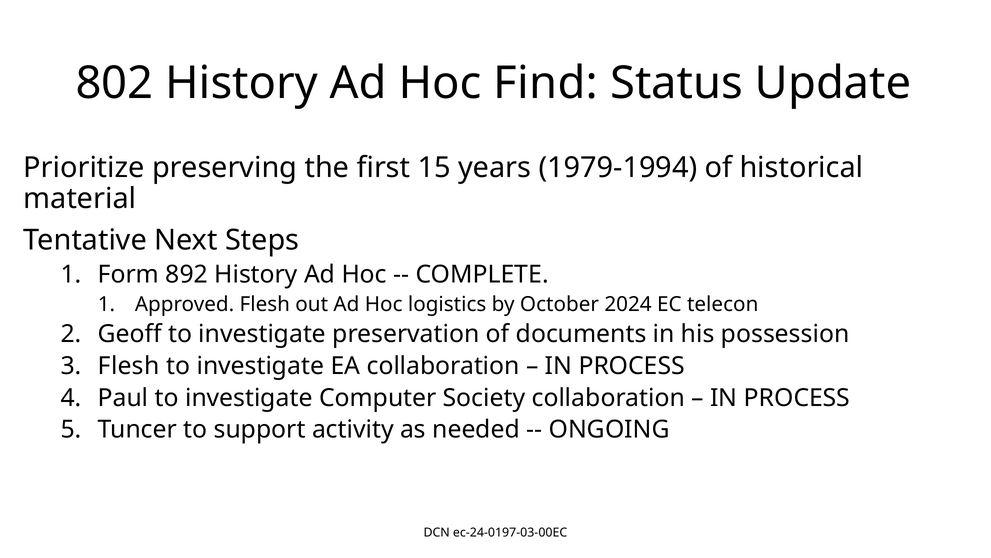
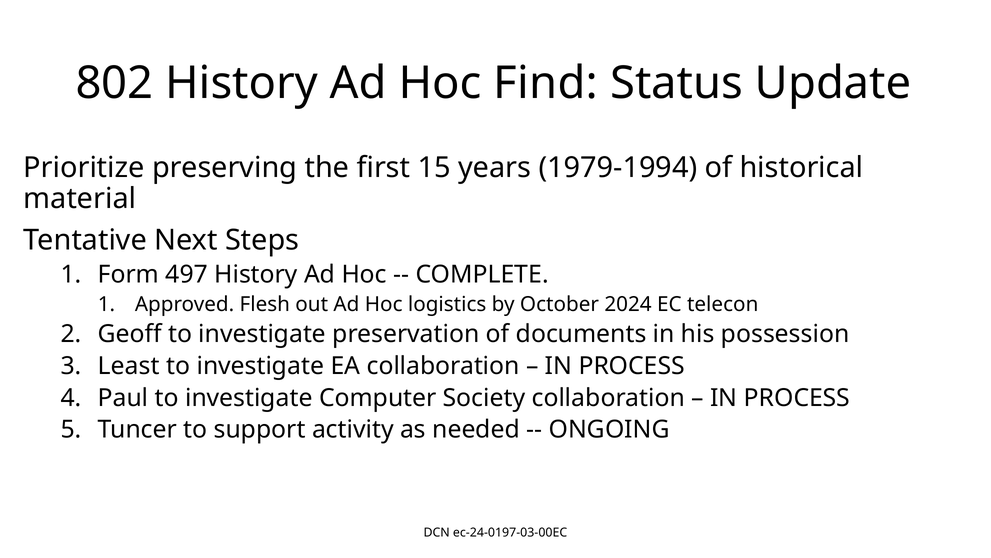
892: 892 -> 497 (187, 274)
Flesh: Flesh -> Least (129, 366)
